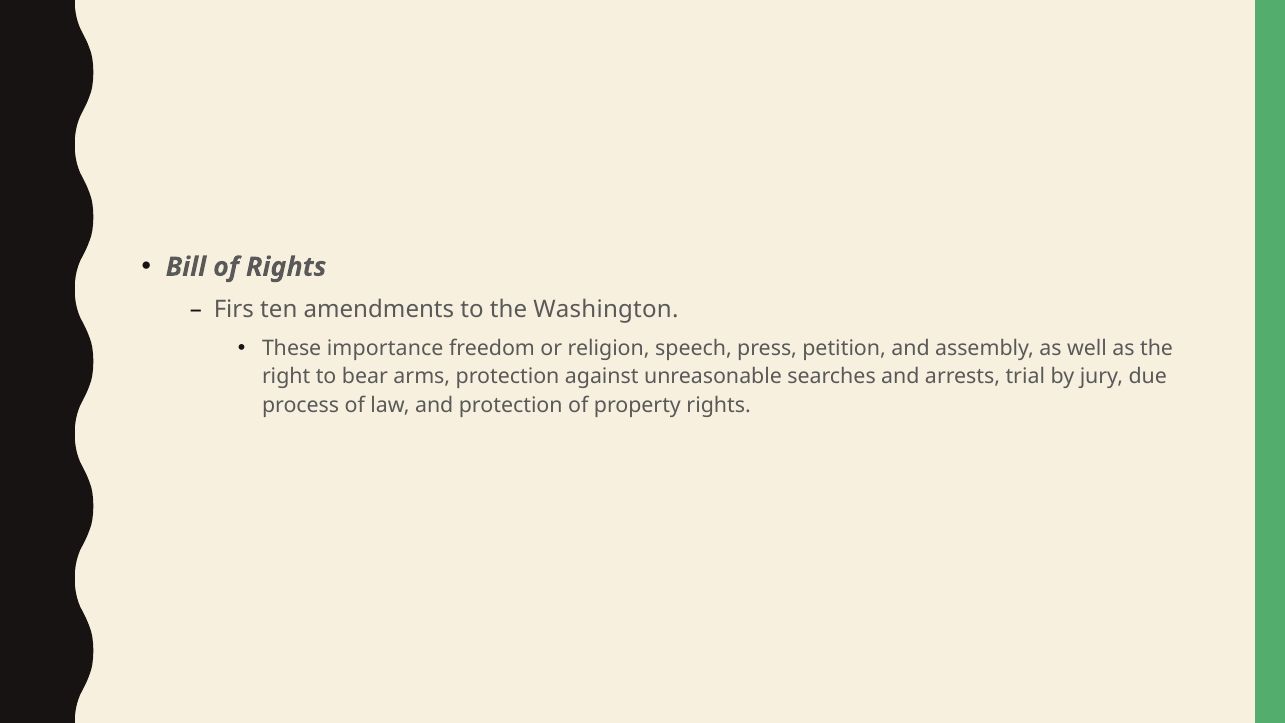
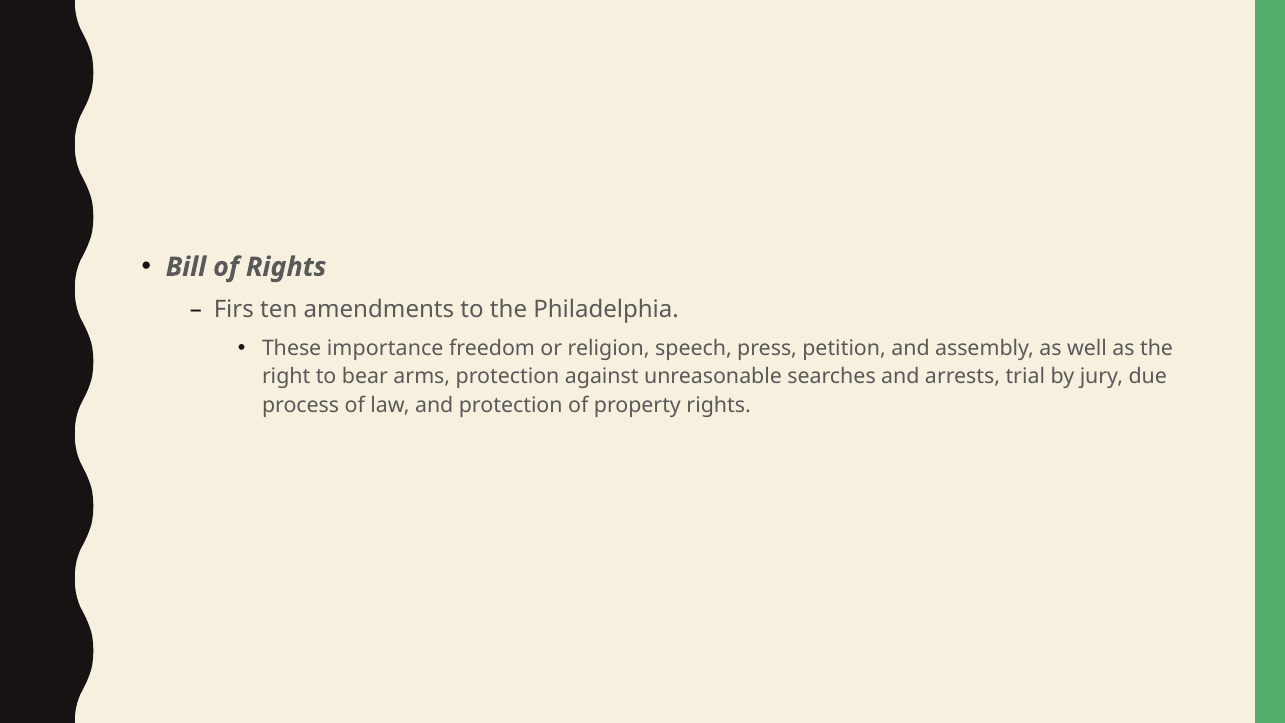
Washington: Washington -> Philadelphia (606, 309)
